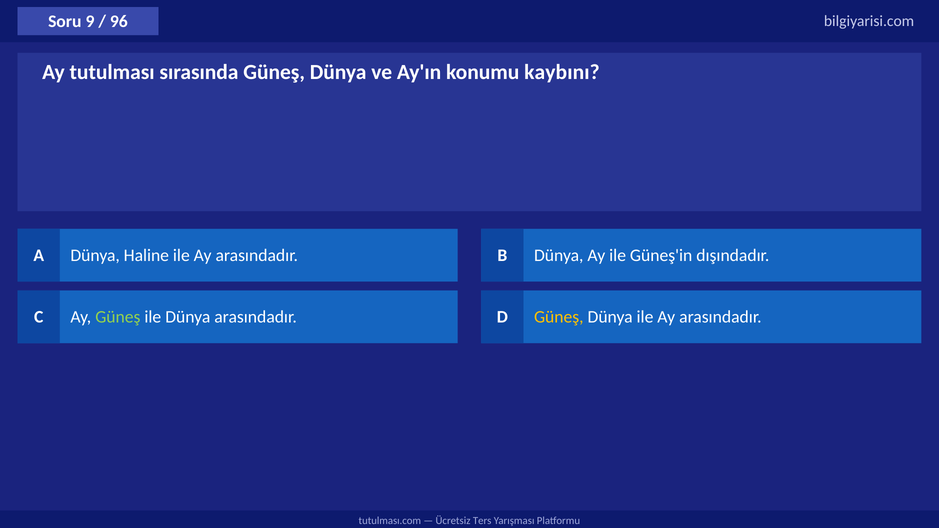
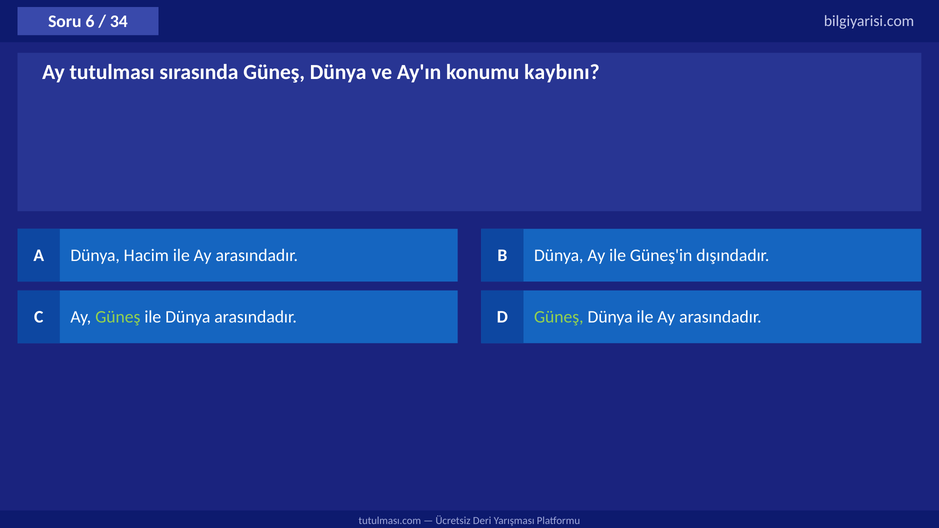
9: 9 -> 6 (90, 21)
96: 96 -> 34 (119, 21)
Haline: Haline -> Hacim (146, 256)
Güneş colour: yellow -> light green (559, 317)
Ters: Ters -> Deri (482, 521)
